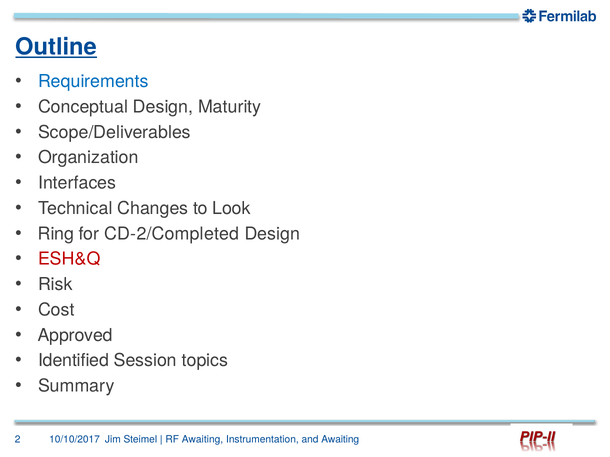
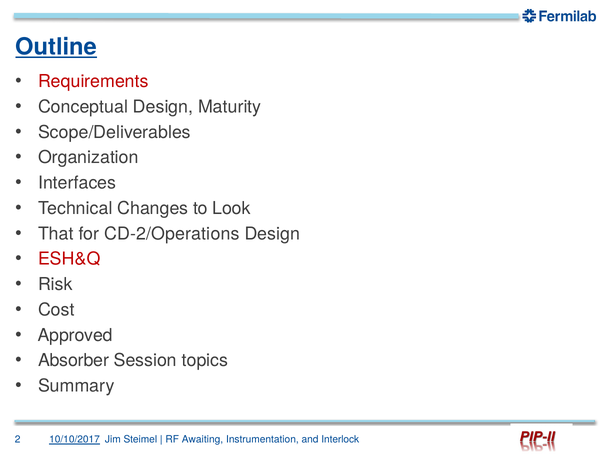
Requirements colour: blue -> red (93, 81)
Ring: Ring -> That (56, 234)
CD-2/Completed: CD-2/Completed -> CD-2/Operations (172, 234)
Identified: Identified -> Absorber (74, 361)
10/10/2017 underline: none -> present (75, 440)
and Awaiting: Awaiting -> Interlock (340, 440)
